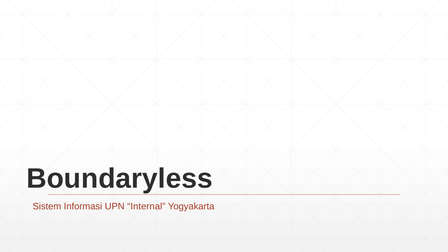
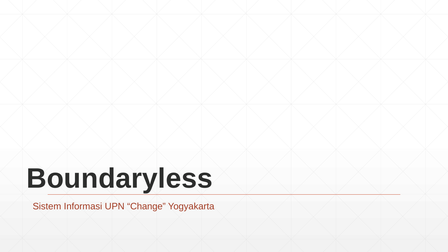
Internal: Internal -> Change (146, 206)
